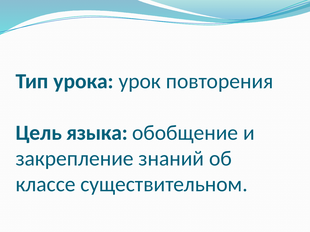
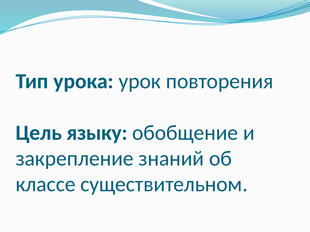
языка: языка -> языку (97, 133)
